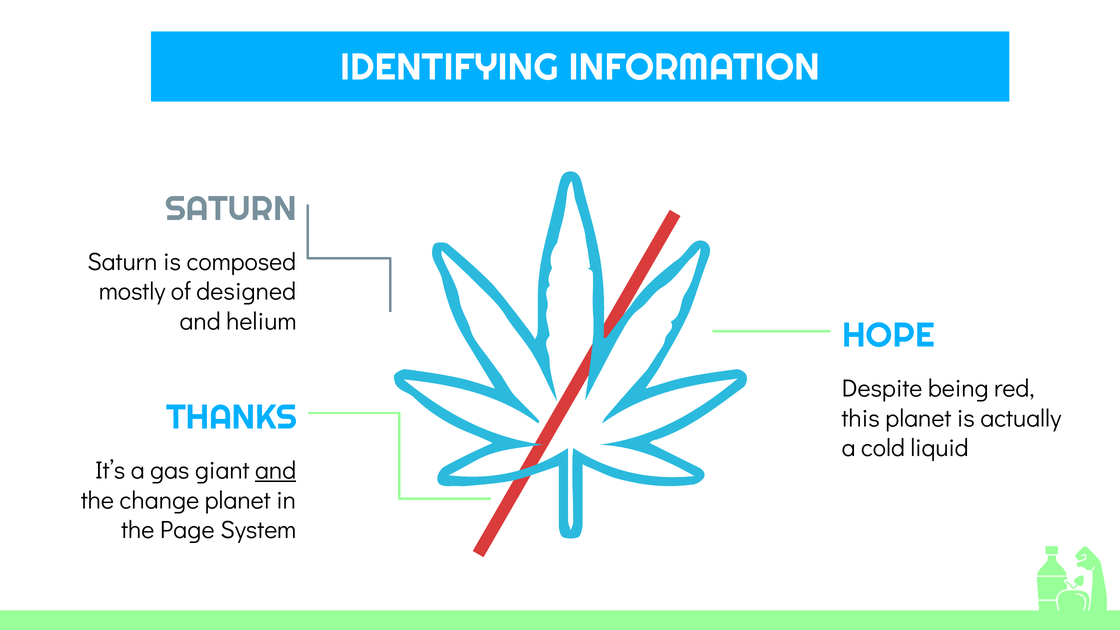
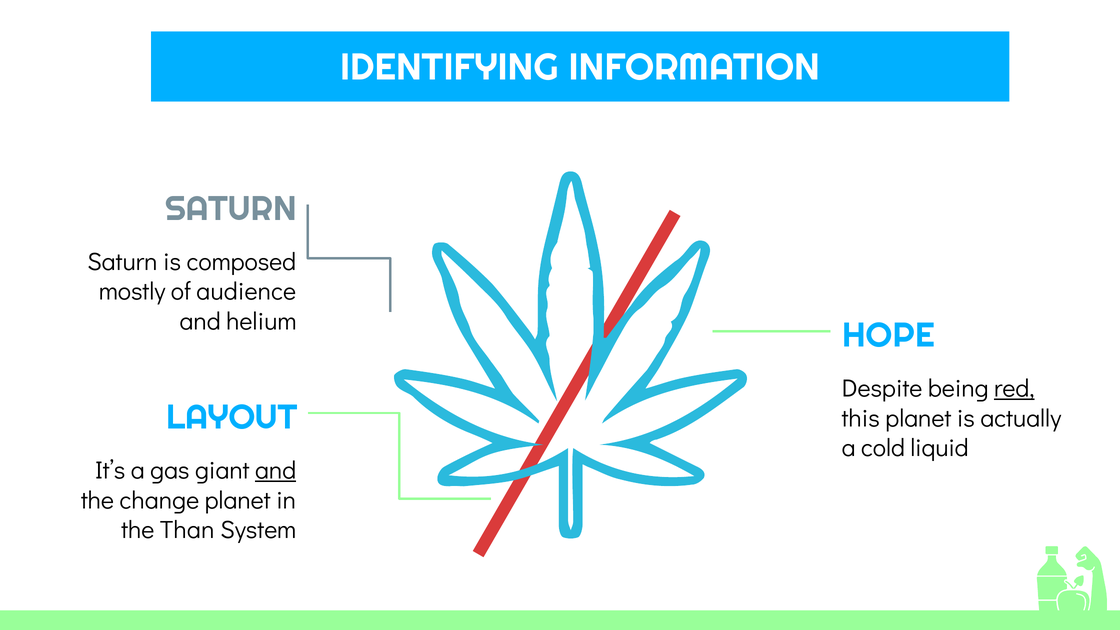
designed: designed -> audience (246, 292)
red underline: none -> present (1014, 389)
THANKS: THANKS -> LAYOUT (232, 418)
Page: Page -> Than (187, 530)
